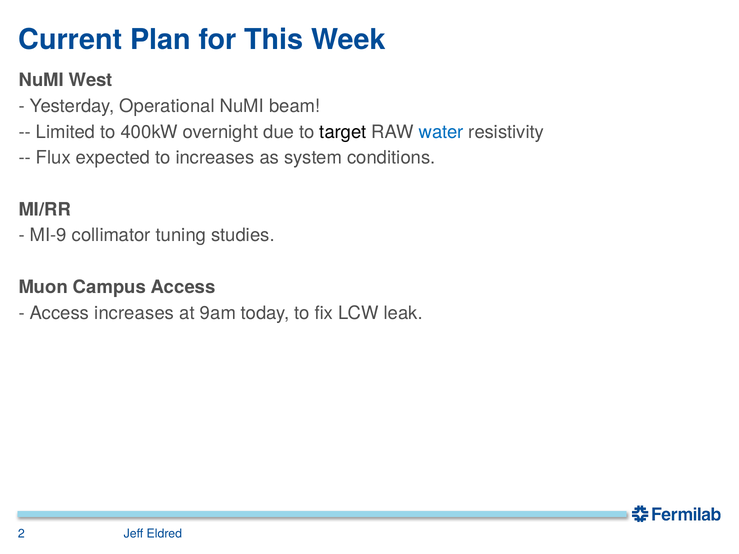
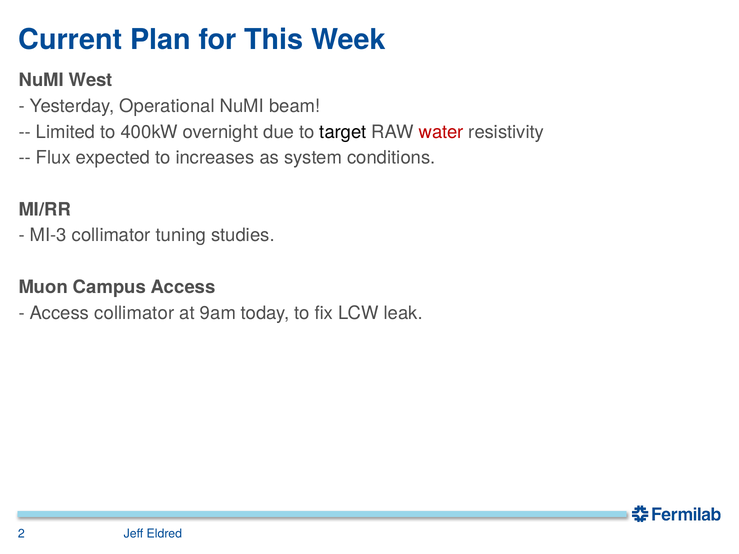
water colour: blue -> red (441, 132)
MI-9: MI-9 -> MI-3 (48, 235)
Access increases: increases -> collimator (134, 313)
